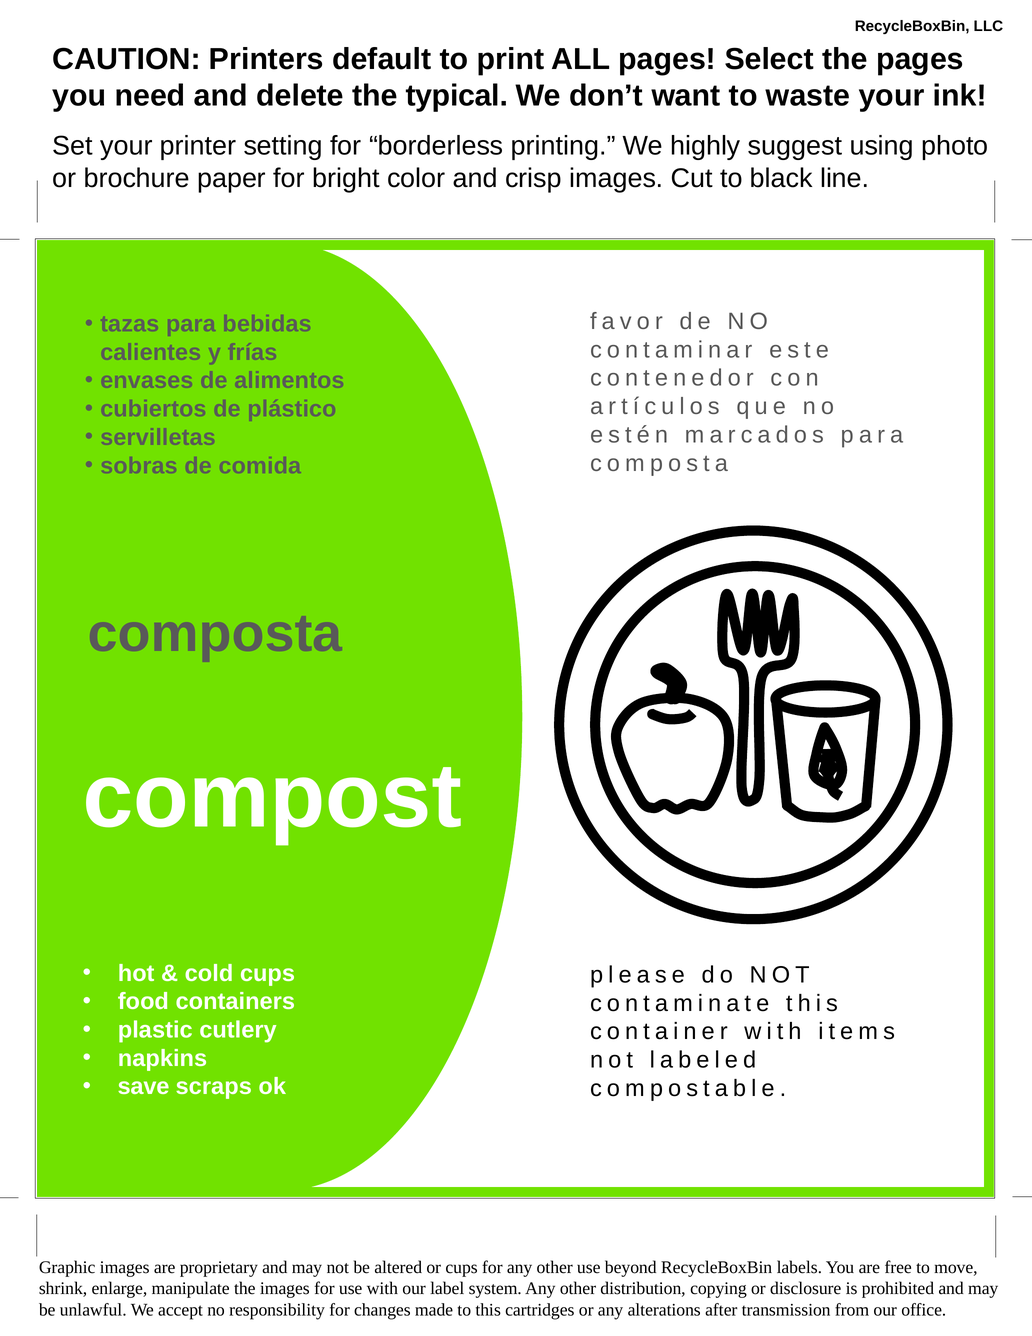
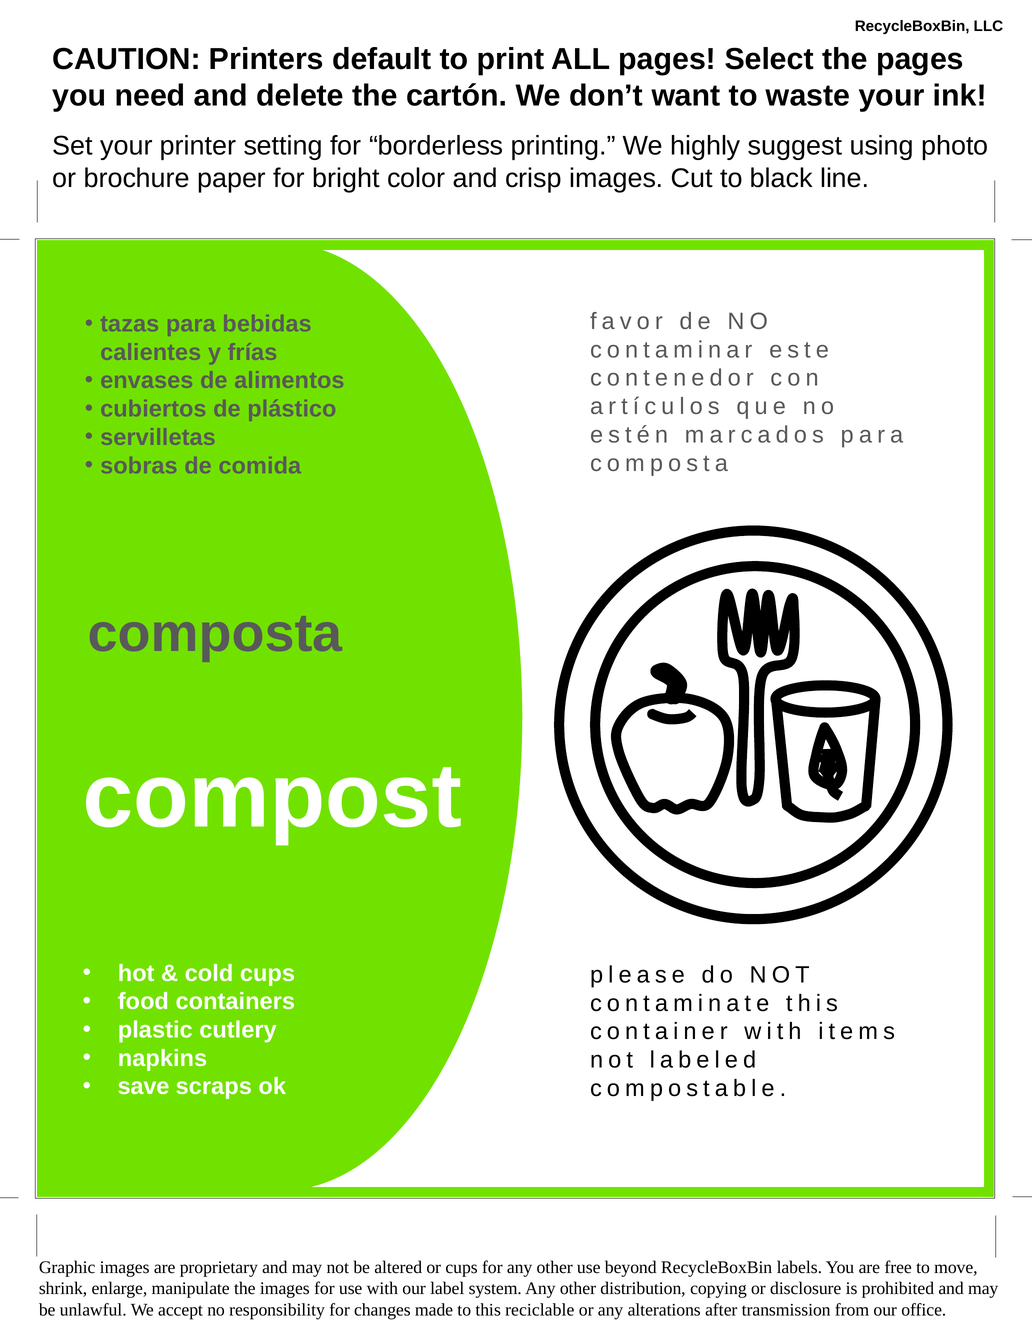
typical: typical -> cartón (457, 96)
cartridges: cartridges -> reciclable (540, 1309)
